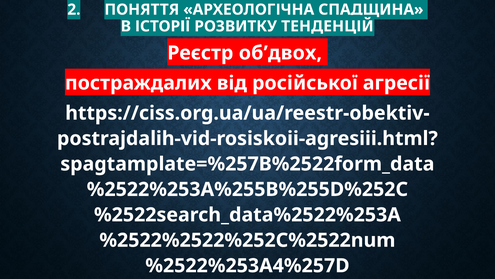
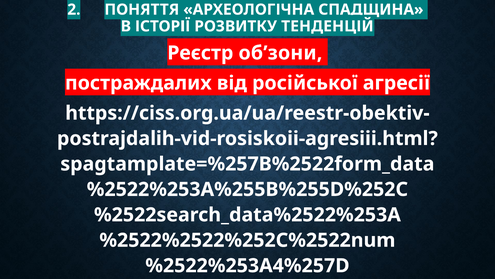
об’двох: об’двох -> об’зони (280, 53)
